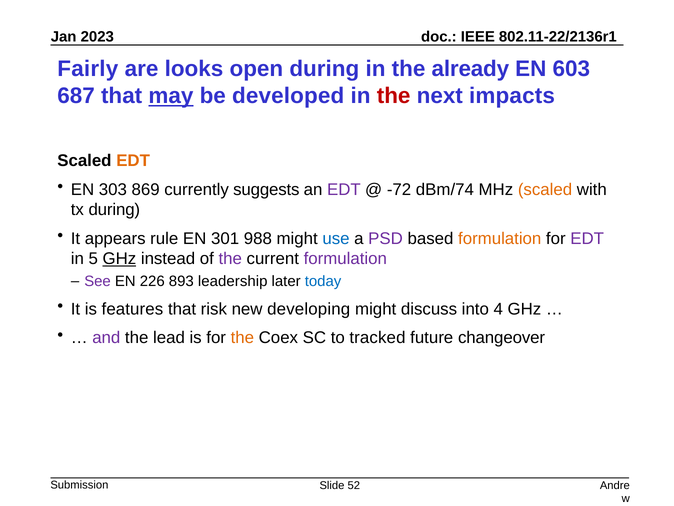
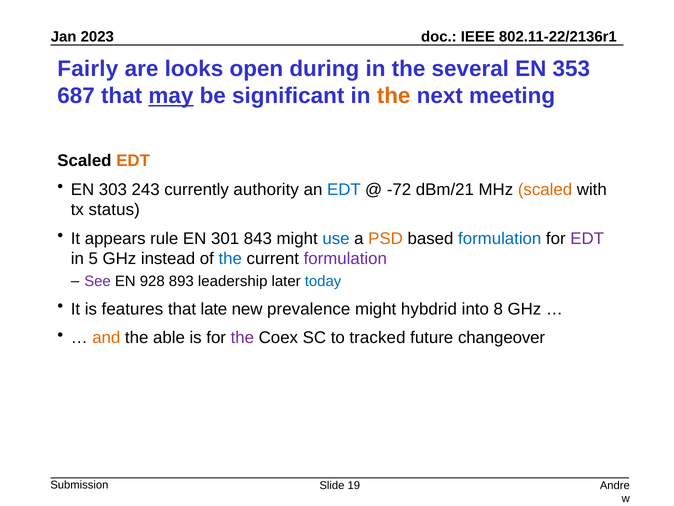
already: already -> several (470, 69)
603: 603 -> 353 (571, 69)
developed: developed -> significant (288, 96)
the colour: red -> orange (394, 96)
impacts: impacts -> meeting (512, 96)
869: 869 -> 243 (146, 189)
suggests: suggests -> authority (266, 189)
EDT colour: purple -> blue (344, 189)
dBm/74: dBm/74 -> dBm/21 (445, 189)
tx during: during -> status (114, 210)
988: 988 -> 843 (258, 238)
PSD colour: purple -> orange (386, 238)
formulation colour: orange -> blue (500, 238)
GHz underline: present -> none (119, 258)
the colour: purple -> blue (230, 258)
226: 226 -> 928 (152, 281)
risk: risk -> late (214, 309)
developing: developing -> prevalence (309, 309)
discuss: discuss -> hybdrid (429, 309)
4: 4 -> 8 (498, 309)
and colour: purple -> orange (106, 337)
lead: lead -> able (169, 337)
the colour: orange -> purple (242, 337)
52: 52 -> 19 (354, 485)
